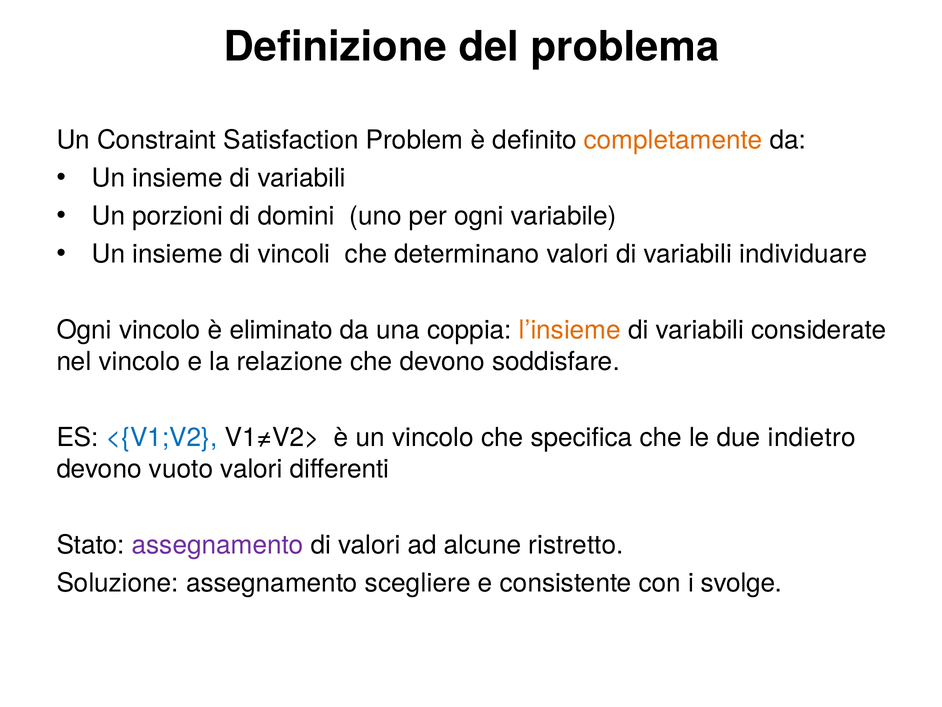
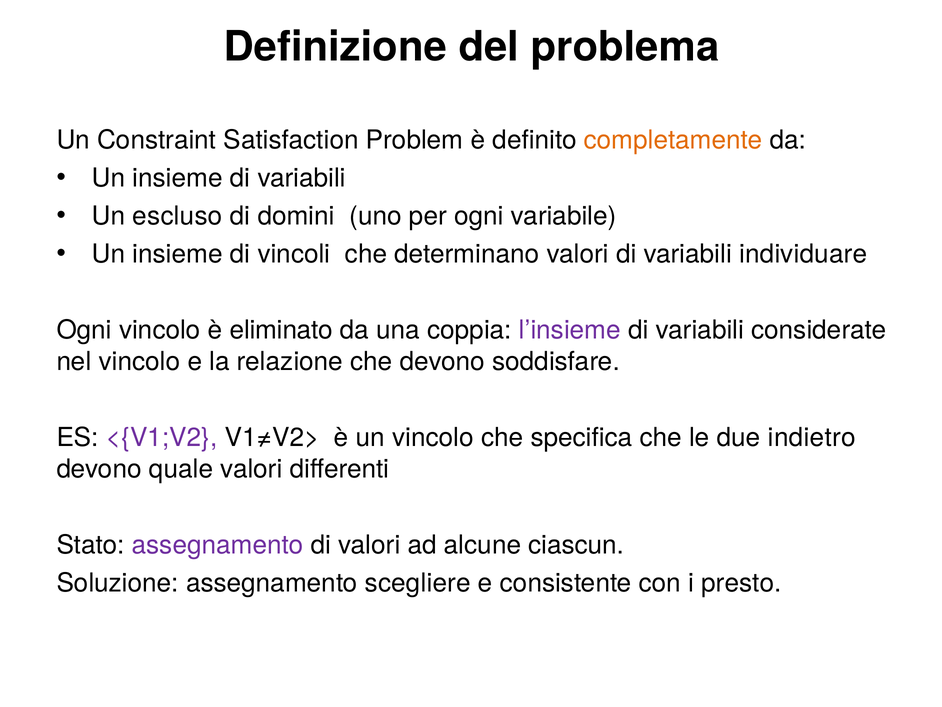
porzioni: porzioni -> escluso (177, 216)
l’insieme colour: orange -> purple (570, 330)
<{V1;V2 colour: blue -> purple (162, 438)
vuoto: vuoto -> quale (181, 469)
ristretto: ristretto -> ciascun (576, 545)
svolge: svolge -> presto (741, 583)
